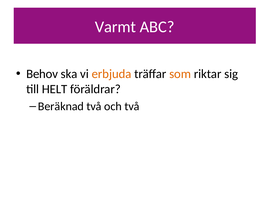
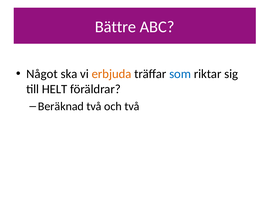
Varmt: Varmt -> Bättre (116, 27)
Behov: Behov -> Något (42, 74)
som colour: orange -> blue (180, 74)
